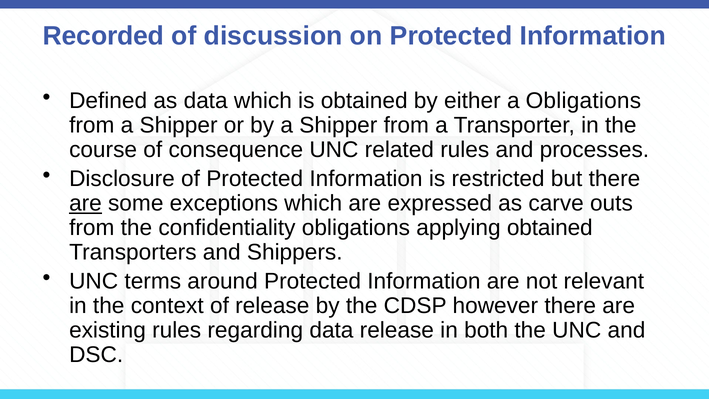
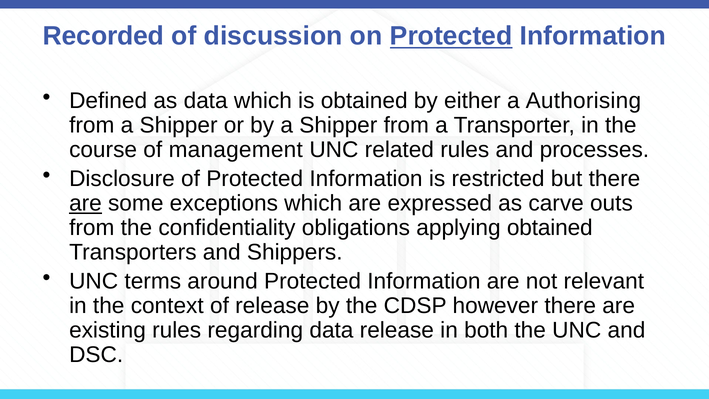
Protected underline: none -> present (451, 36)
a Obligations: Obligations -> Authorising (583, 101)
consequence: consequence -> management (236, 150)
